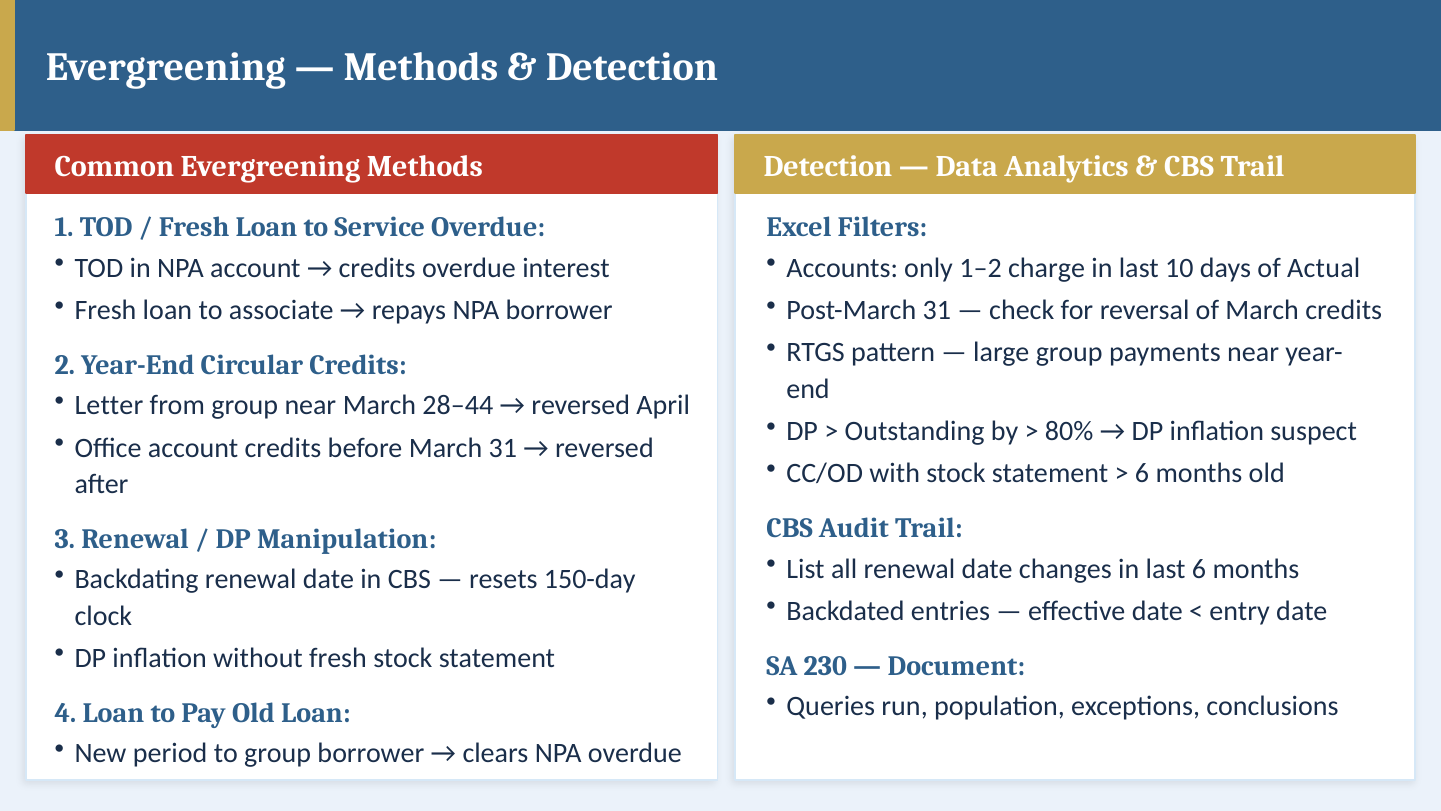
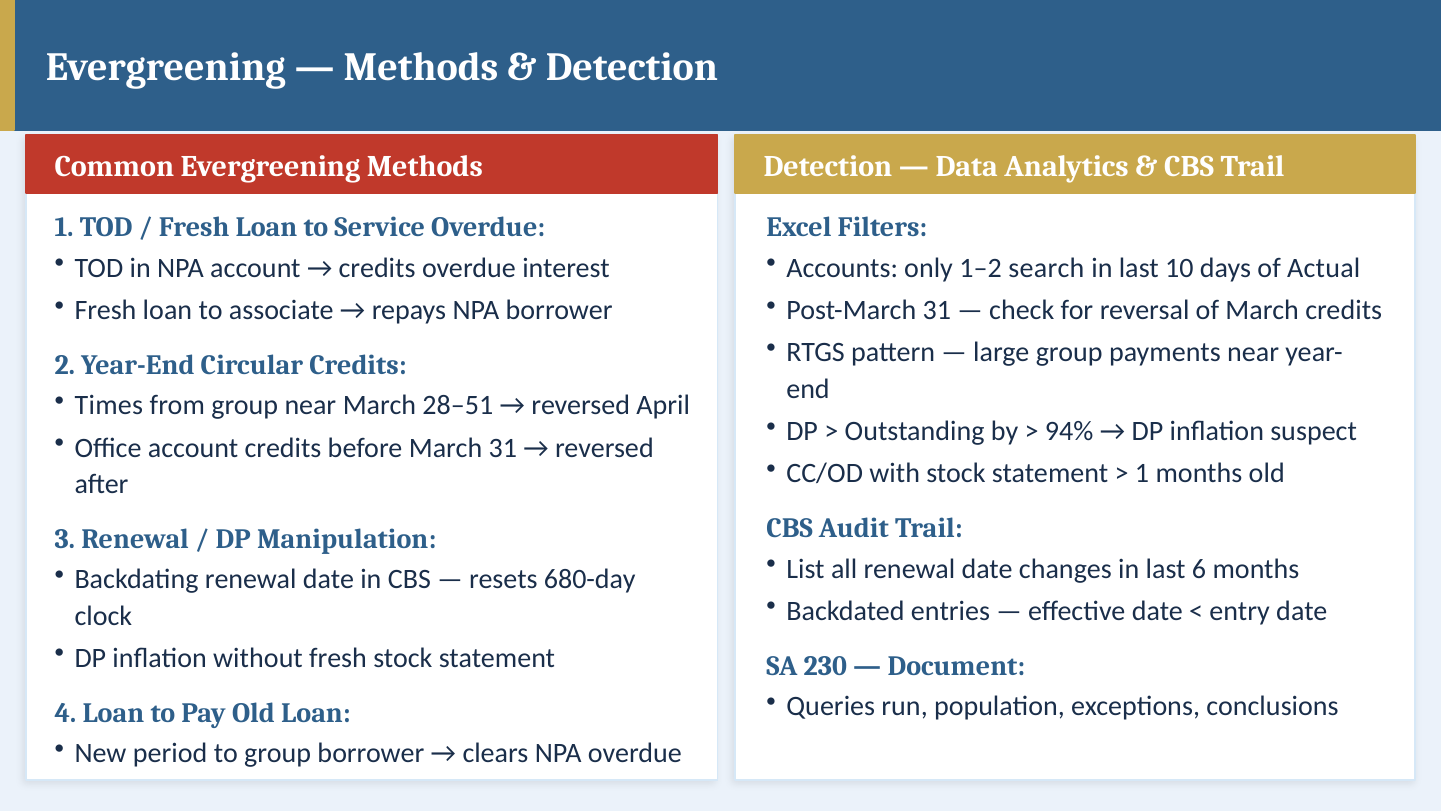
charge: charge -> search (1046, 268)
Letter: Letter -> Times (109, 405)
28–44: 28–44 -> 28–51 (458, 405)
80%: 80% -> 94% (1069, 431)
6: 6 -> 1 (1142, 473)
150-day: 150-day -> 680-day (590, 579)
